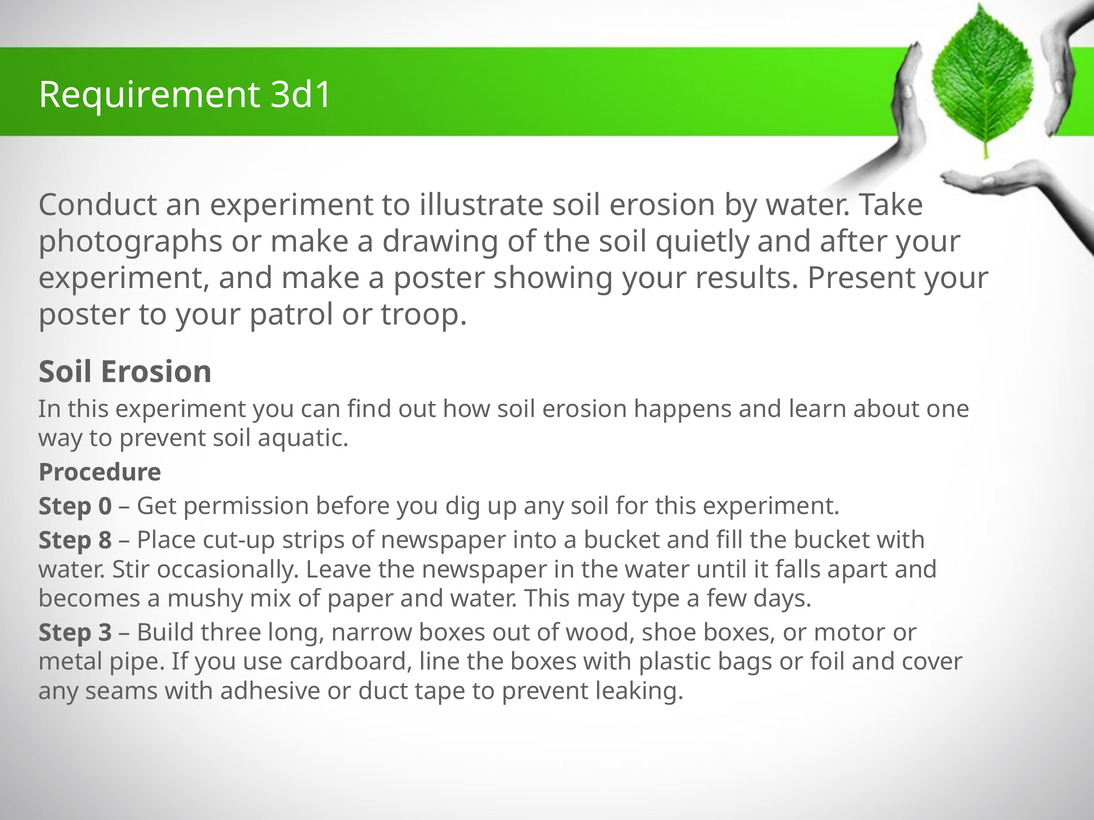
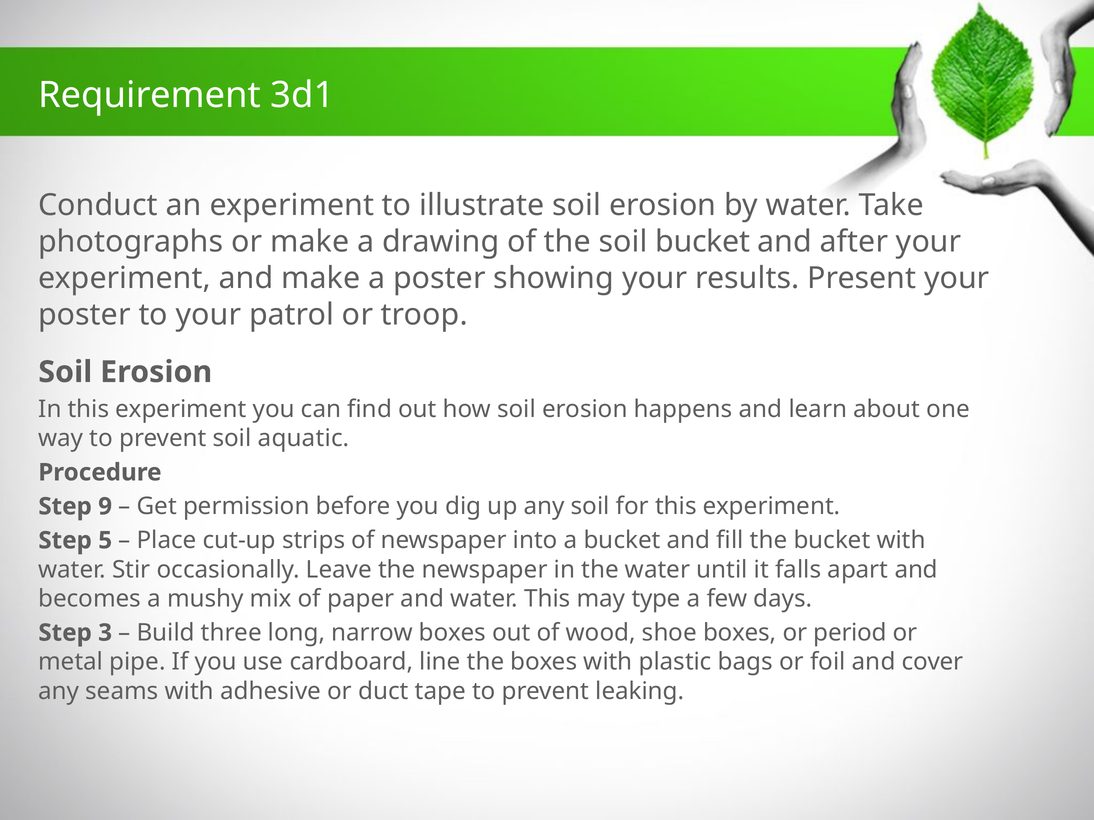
soil quietly: quietly -> bucket (703, 242)
0: 0 -> 9 (105, 507)
8: 8 -> 5 (105, 541)
motor: motor -> period (850, 633)
